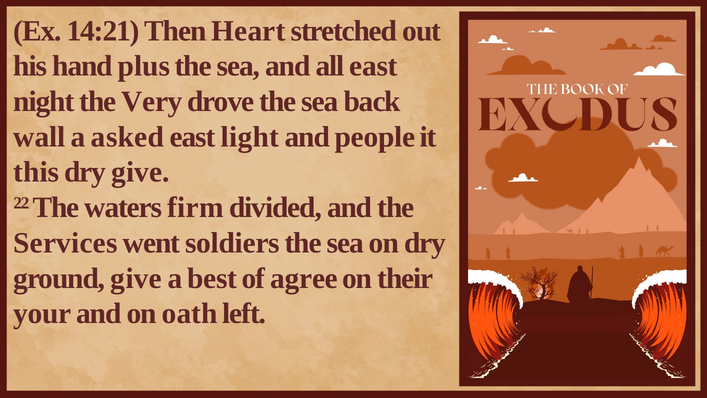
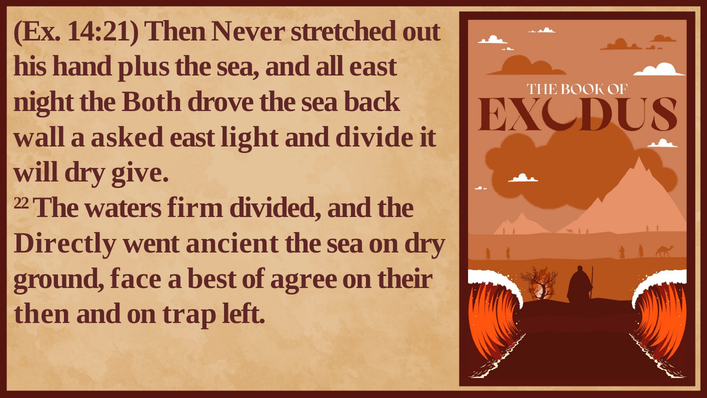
Heart: Heart -> Never (249, 31)
Very: Very -> Both (152, 101)
people: people -> divide (375, 137)
this: this -> will (36, 172)
Services: Services -> Directly (66, 243)
soldiers: soldiers -> ancient (232, 243)
ground give: give -> face (136, 278)
your: your -> then (42, 313)
oath: oath -> trap (190, 313)
